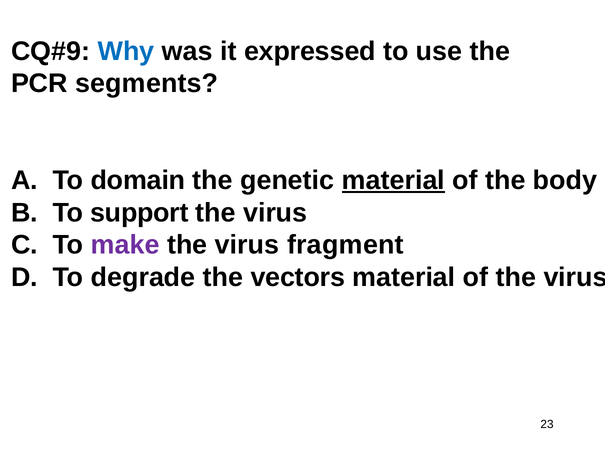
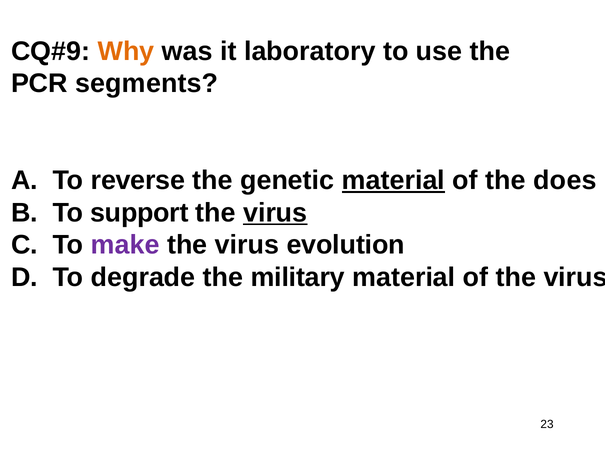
Why colour: blue -> orange (126, 51)
expressed: expressed -> laboratory (310, 51)
domain: domain -> reverse (138, 180)
body: body -> does (565, 180)
virus underline: none -> present (275, 213)
fragment: fragment -> evolution (346, 245)
vectors: vectors -> military (298, 277)
